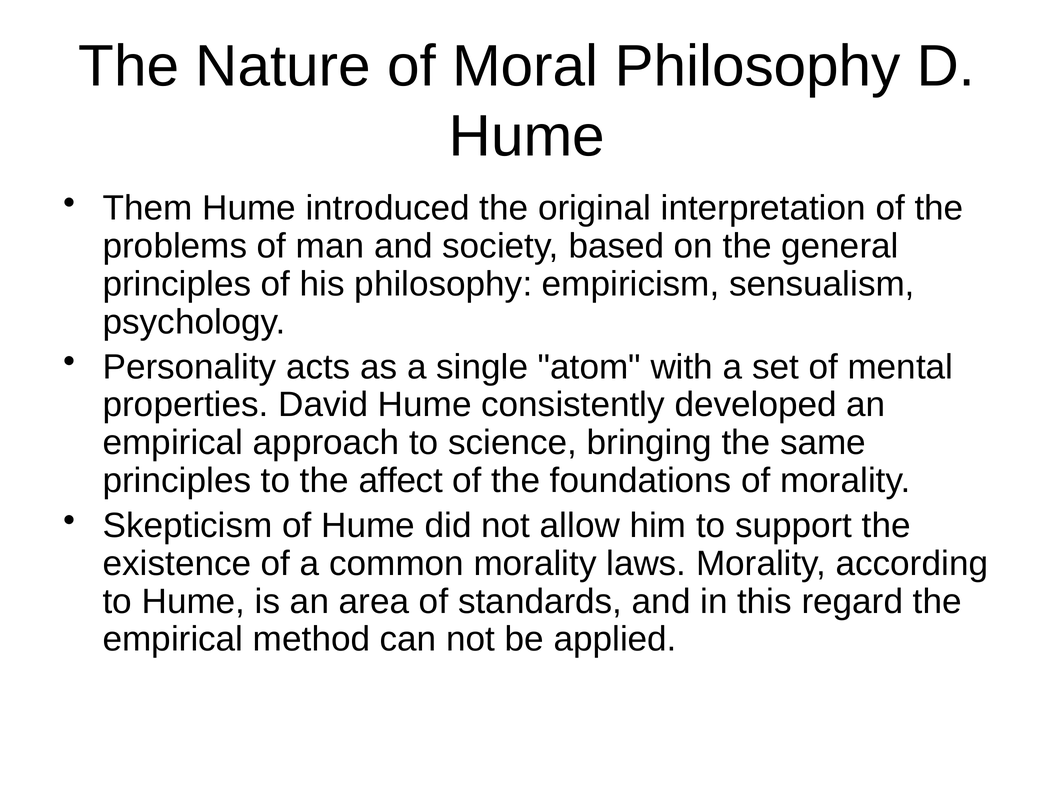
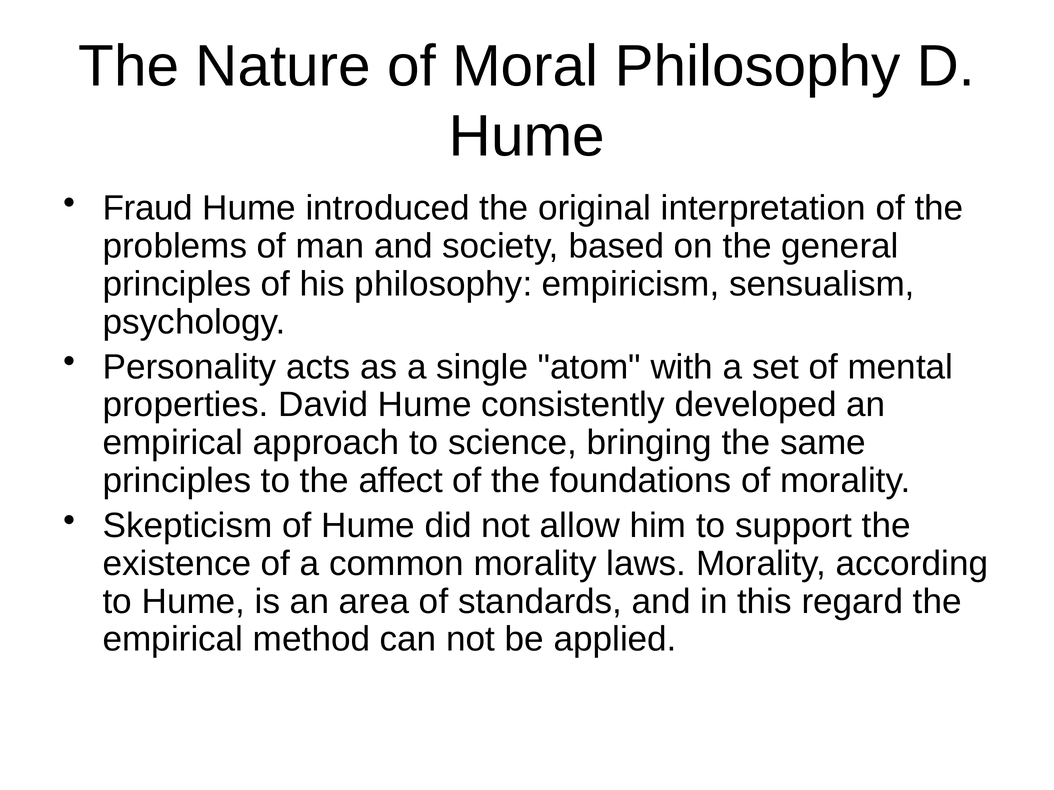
Them: Them -> Fraud (148, 208)
